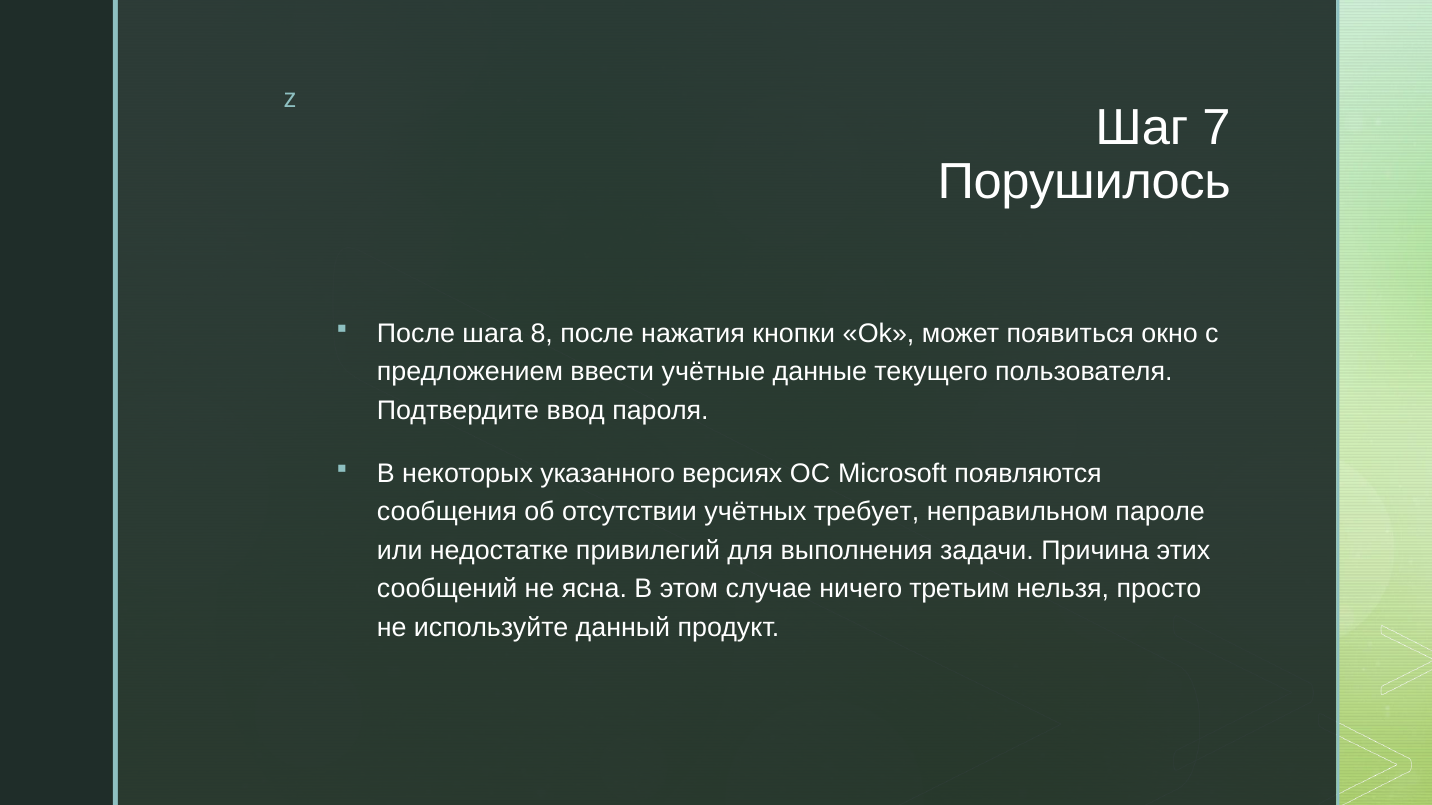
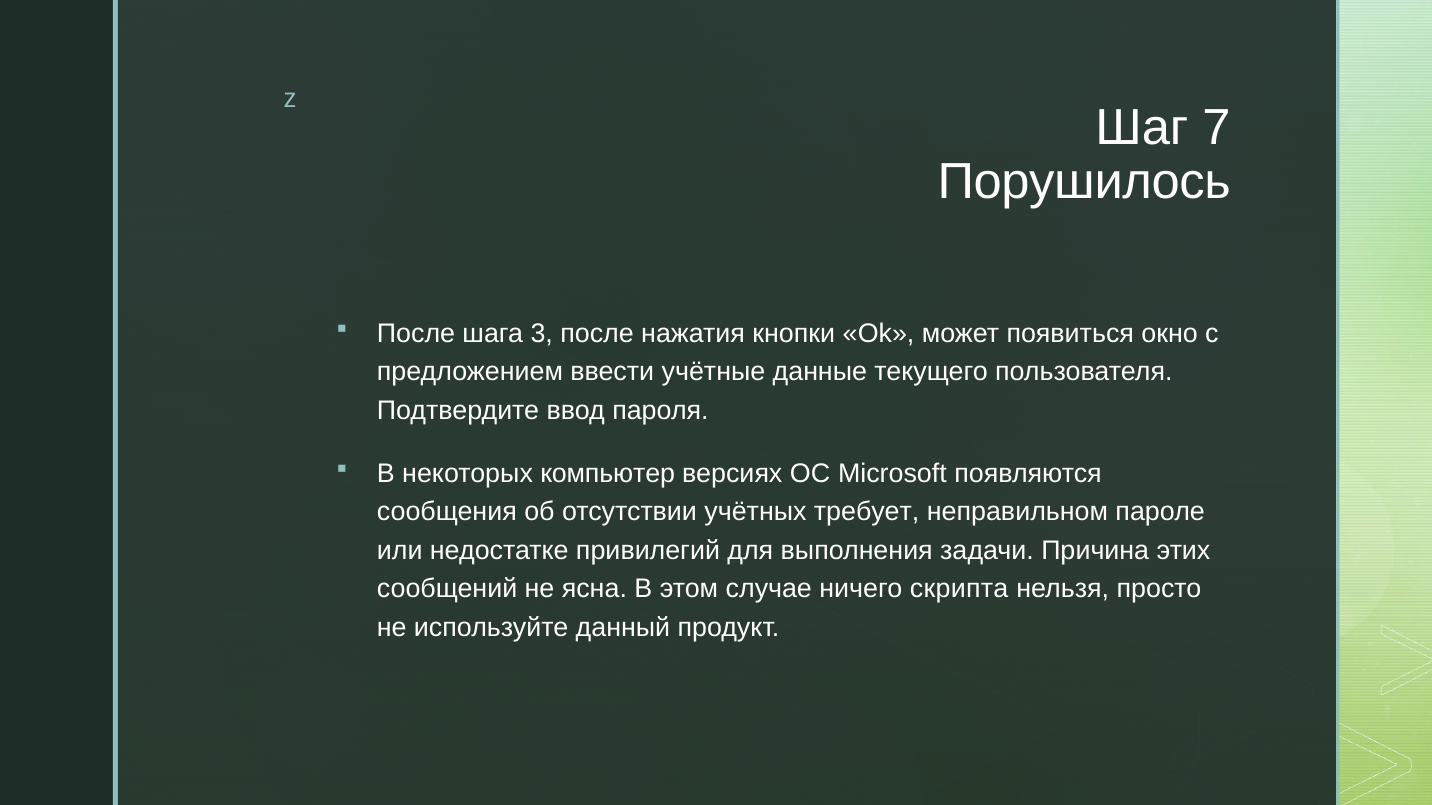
8: 8 -> 3 (542, 334)
указанного: указанного -> компьютер (608, 473)
третьим: третьим -> скрипта (959, 589)
